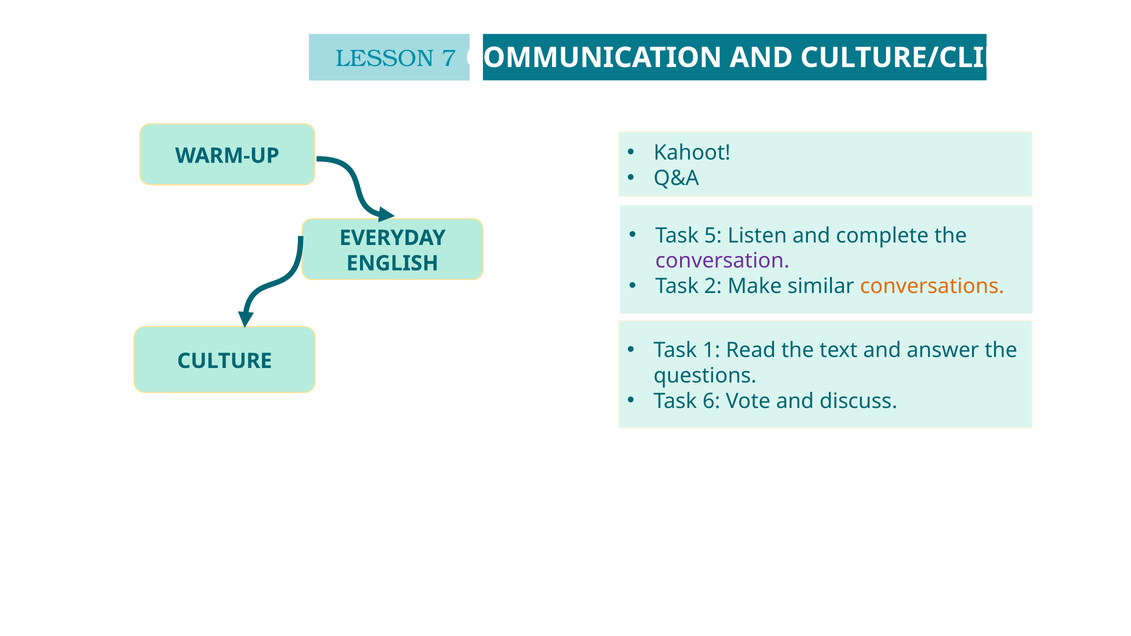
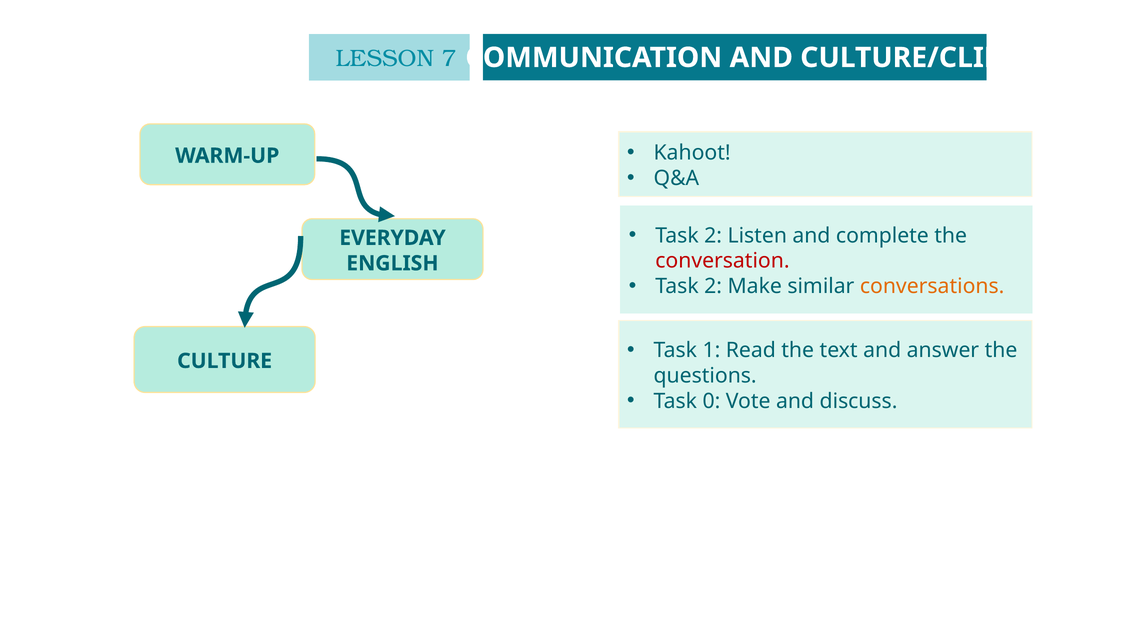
5: 5 -> 2 (713, 236)
conversation colour: purple -> red (722, 261)
6: 6 -> 0 (711, 401)
